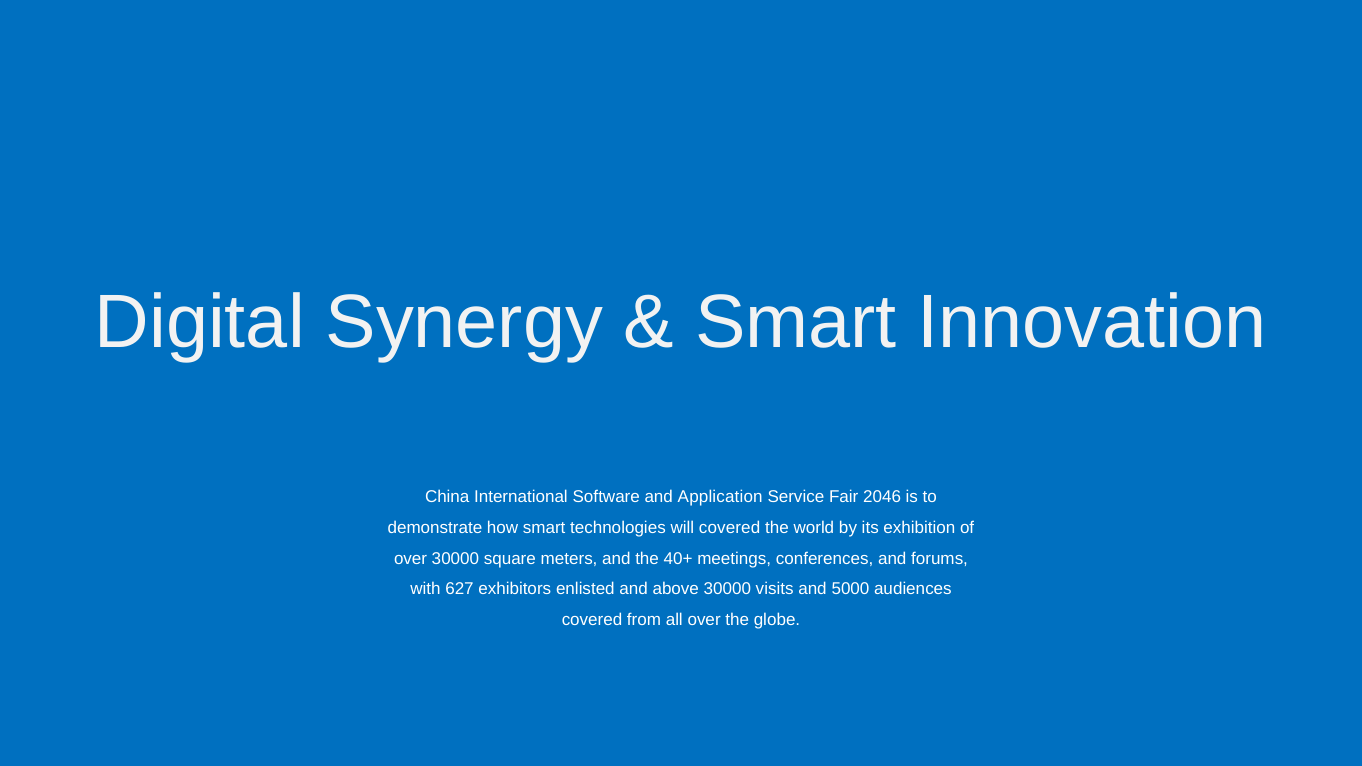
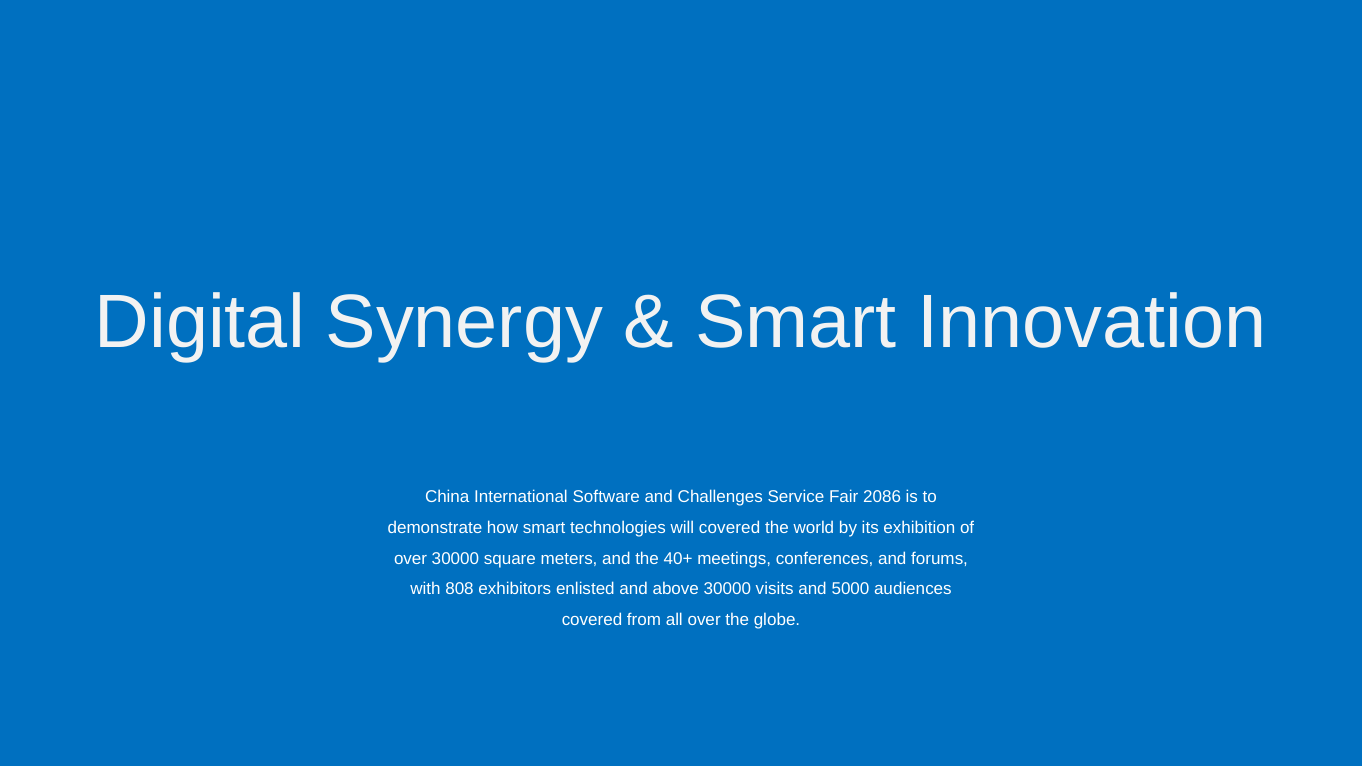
Application: Application -> Challenges (720, 497)
2046: 2046 -> 2086 (882, 497)
627: 627 -> 808 (459, 589)
